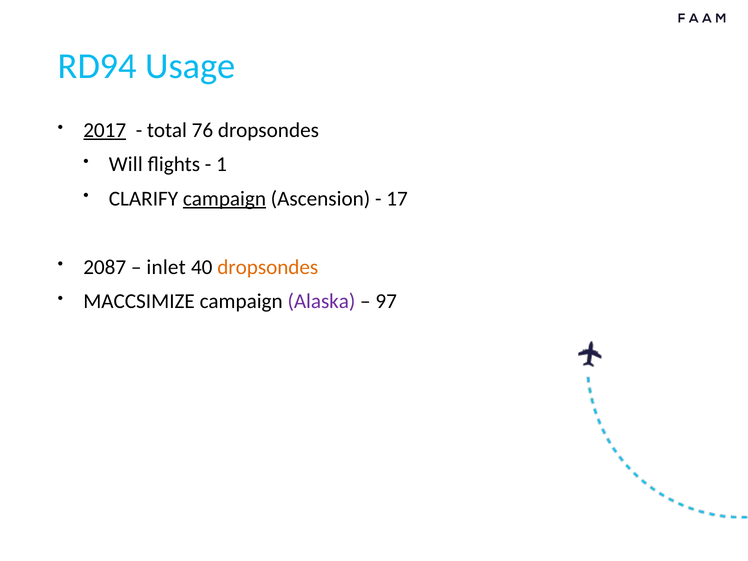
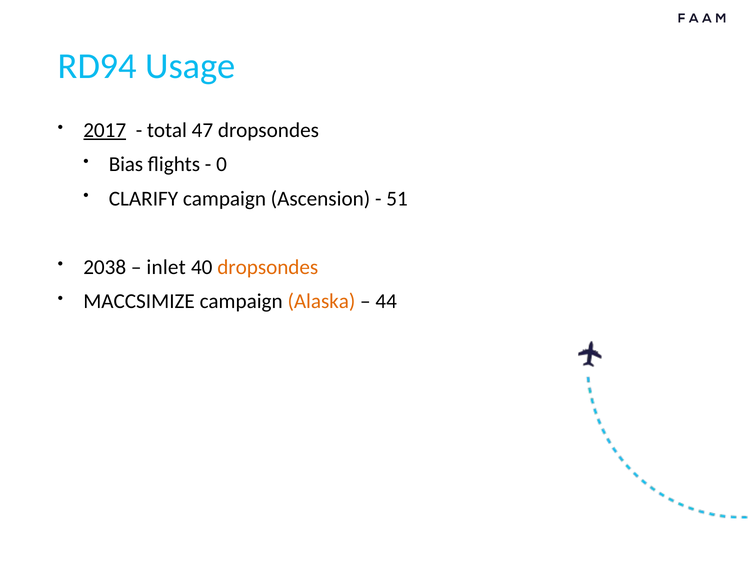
76: 76 -> 47 (202, 130)
Will: Will -> Bias (126, 164)
1: 1 -> 0 (222, 164)
campaign underline: present -> none (224, 199)
17: 17 -> 51 (397, 199)
2087: 2087 -> 2038 (105, 267)
Alaska colour: purple -> orange (321, 301)
97: 97 -> 44 (386, 301)
